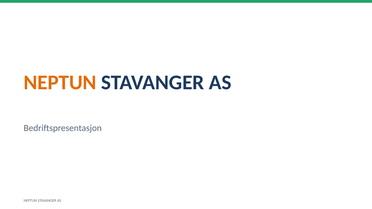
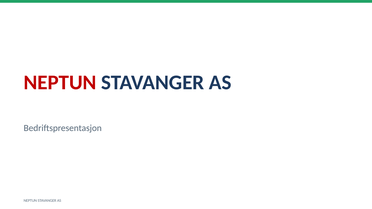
NEPTUN colour: orange -> red (60, 83)
